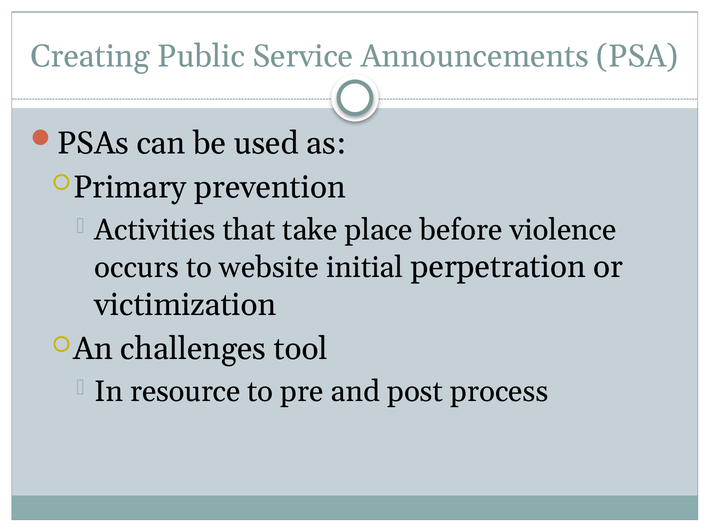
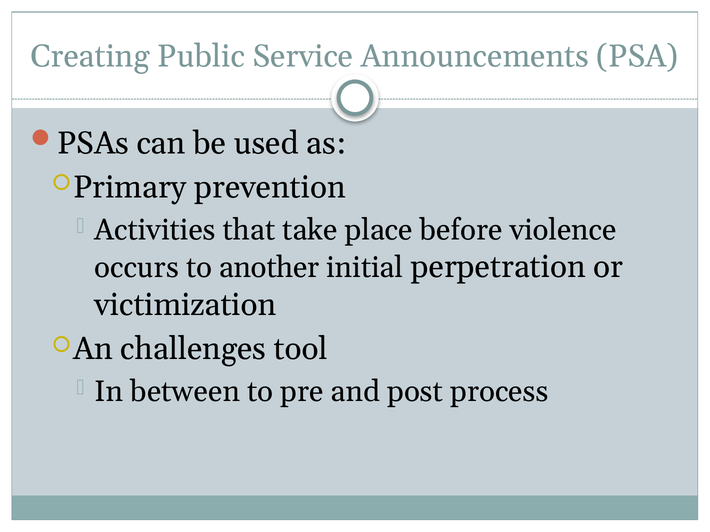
website: website -> another (269, 268)
resource: resource -> between (185, 392)
